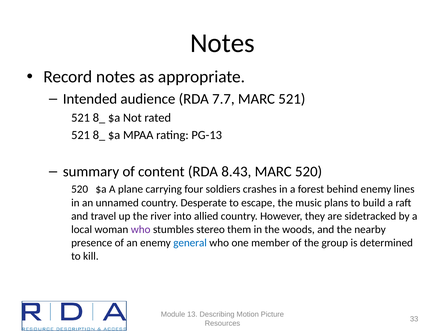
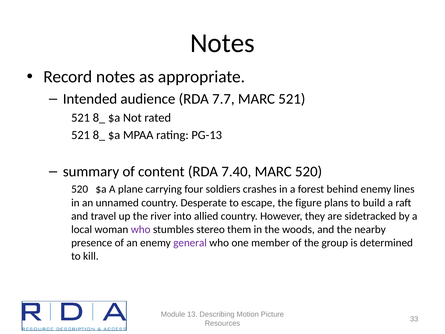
8.43: 8.43 -> 7.40 (236, 172)
music: music -> figure (309, 203)
general colour: blue -> purple (190, 243)
